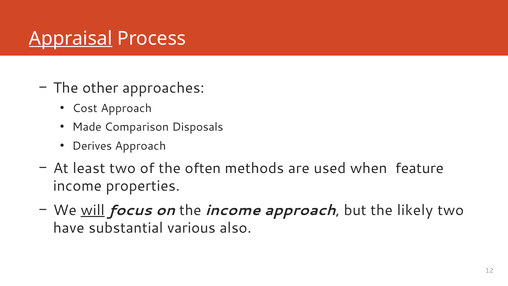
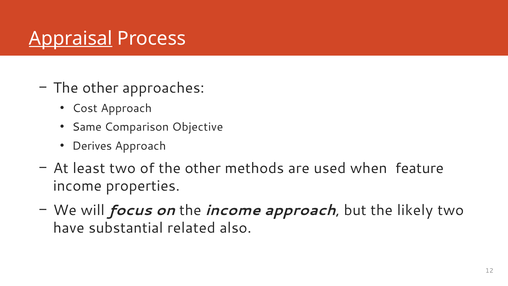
Made: Made -> Same (87, 127)
Disposals: Disposals -> Objective (198, 127)
of the often: often -> other (203, 168)
will underline: present -> none (93, 210)
various: various -> related (191, 228)
